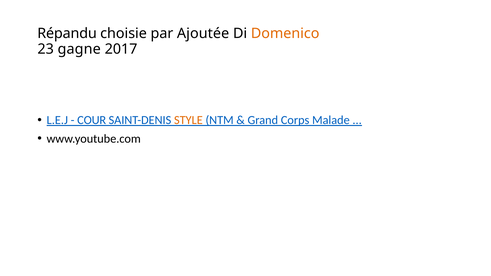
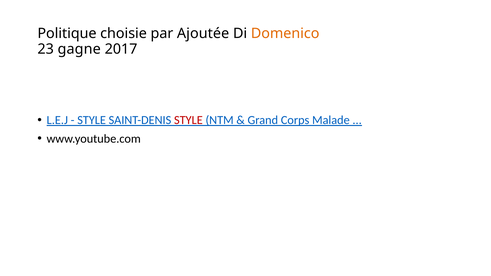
Répandu: Répandu -> Politique (67, 34)
COUR: COUR -> STYLE (92, 120)
STYLE colour: orange -> red (188, 120)
